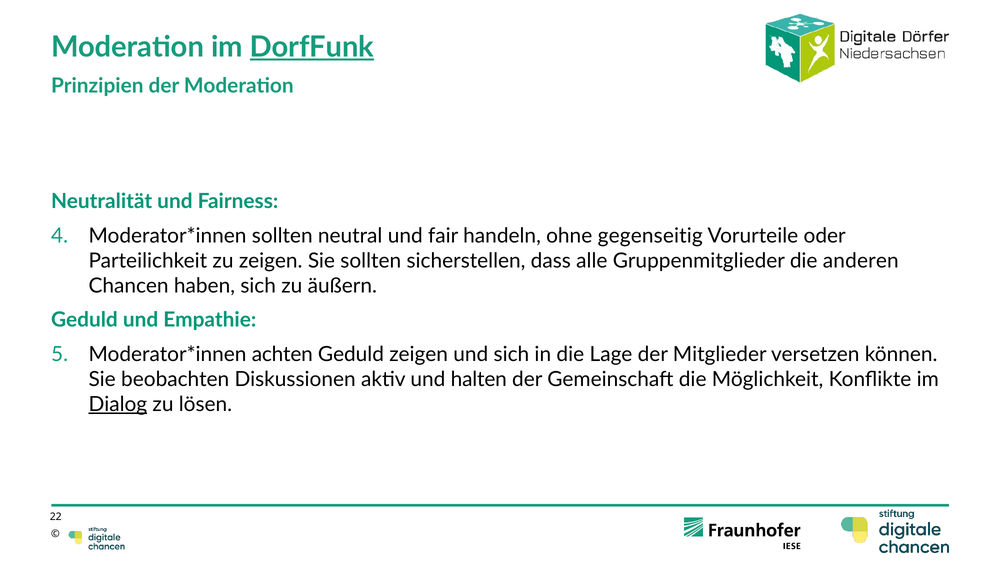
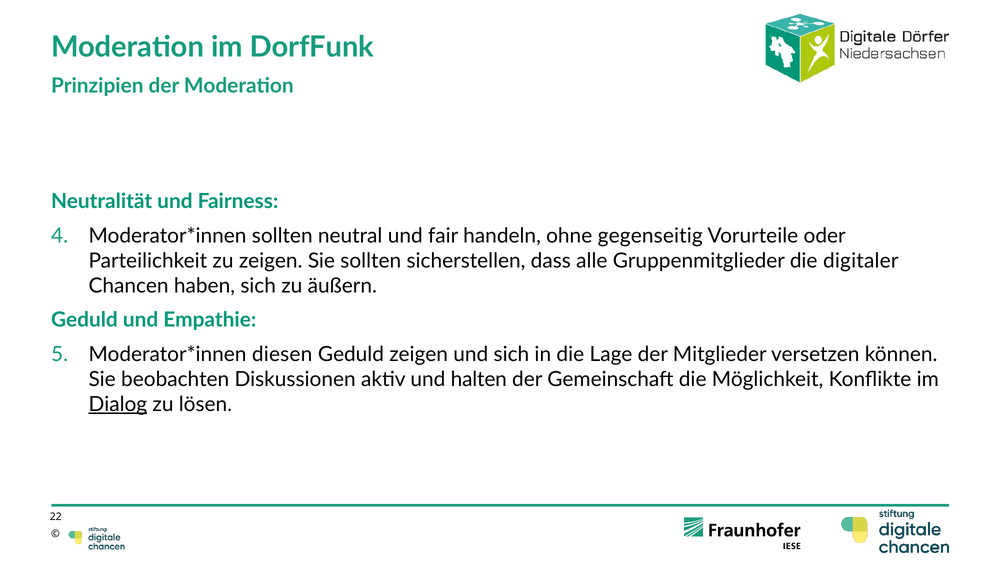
DorfFunk underline: present -> none (312, 47)
anderen: anderen -> digitaler (861, 261)
achten: achten -> diesen (282, 355)
